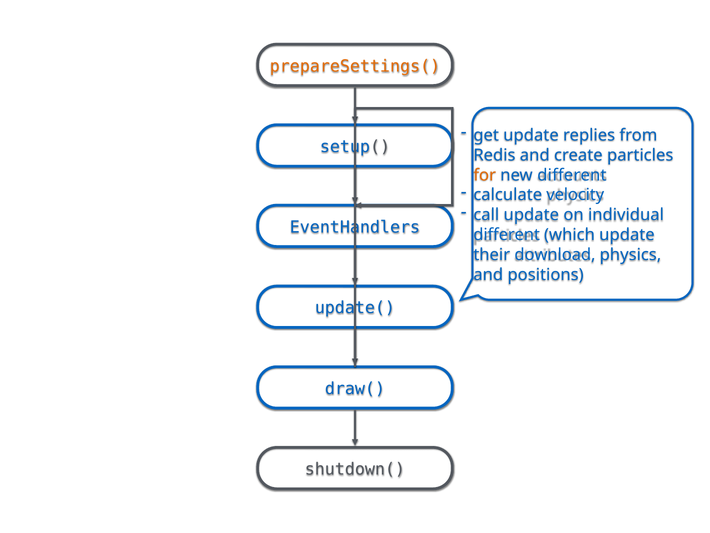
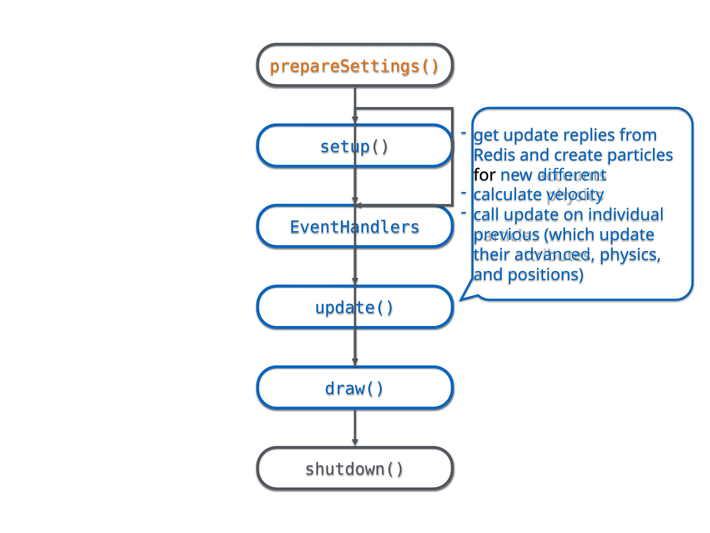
for colour: orange -> black (485, 175)
different: different -> previous (507, 235)
download: download -> advanced (555, 255)
